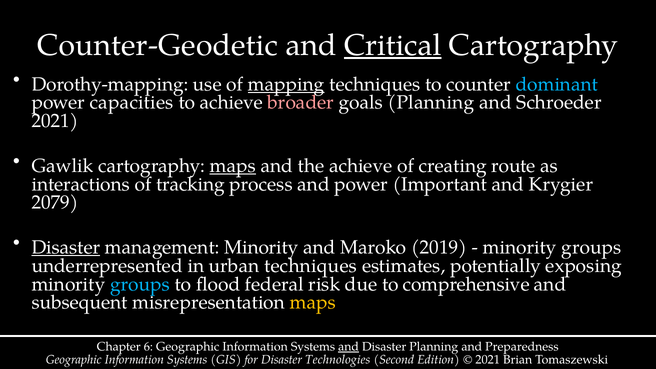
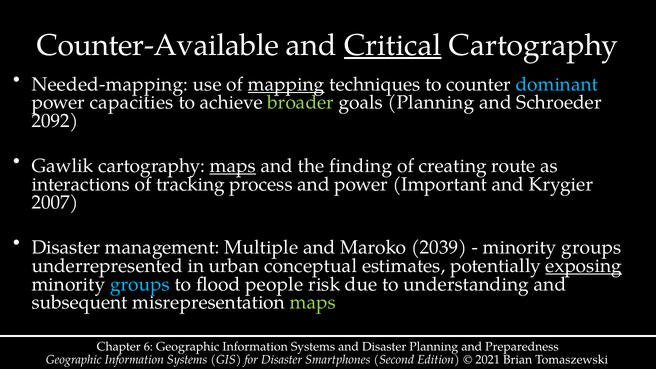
Counter-Geodetic: Counter-Geodetic -> Counter-Available (158, 45)
Dorothy-mapping: Dorothy-mapping -> Needed-mapping (110, 84)
broader colour: pink -> light green (301, 103)
2021: 2021 -> 2092 (55, 121)
the achieve: achieve -> finding (361, 166)
2079: 2079 -> 2007 (55, 203)
Disaster underline: present -> none (66, 247)
management Minority: Minority -> Multiple (261, 247)
2019: 2019 -> 2039 (439, 247)
urban techniques: techniques -> conceptual (311, 266)
exposing underline: none -> present (584, 266)
federal: federal -> people (274, 284)
comprehensive: comprehensive -> understanding (466, 284)
maps colour: yellow -> light green (313, 303)
and underline: present -> none (349, 347)
Technologies: Technologies -> Smartphones (338, 360)
